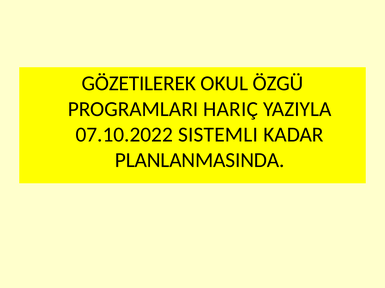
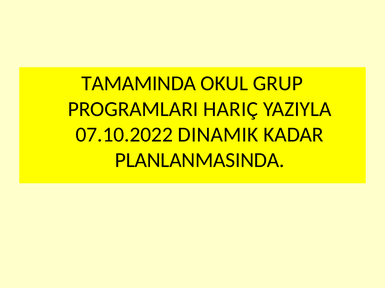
GÖZETILEREK: GÖZETILEREK -> TAMAMINDA (139, 84)
ÖZGÜ: ÖZGÜ -> GRUP (278, 84)
SISTEMLI: SISTEMLI -> DINAMIK (218, 135)
